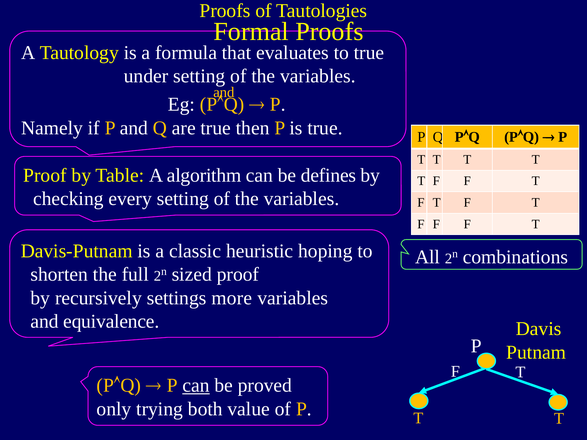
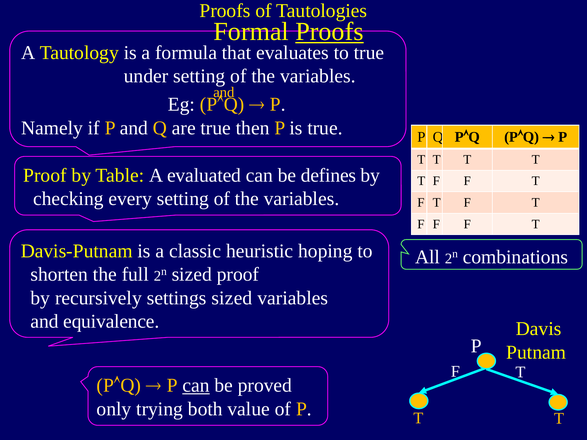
Proofs underline: none -> present (329, 32)
algorithm: algorithm -> evaluated (204, 175)
settings more: more -> sized (232, 298)
